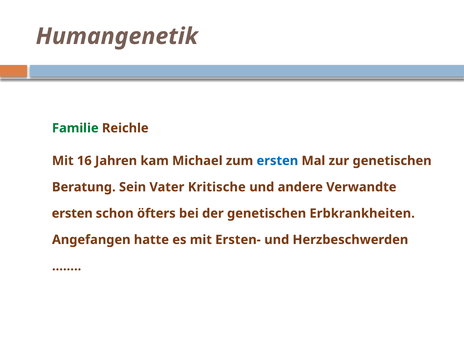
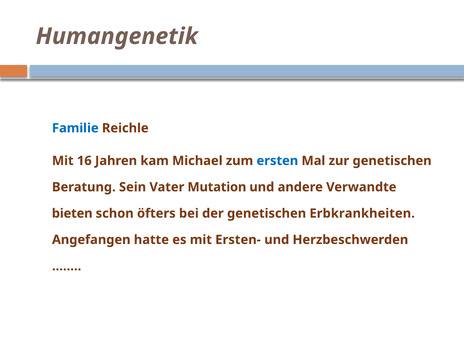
Familie colour: green -> blue (75, 128)
Kritische: Kritische -> Mutation (217, 187)
ersten: ersten -> bieten (72, 213)
